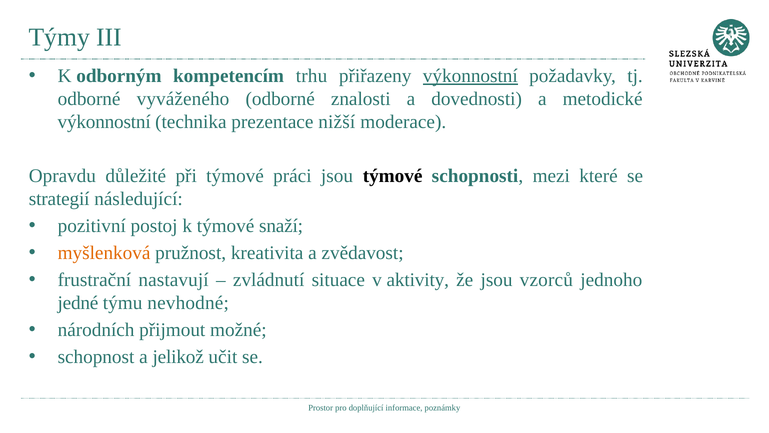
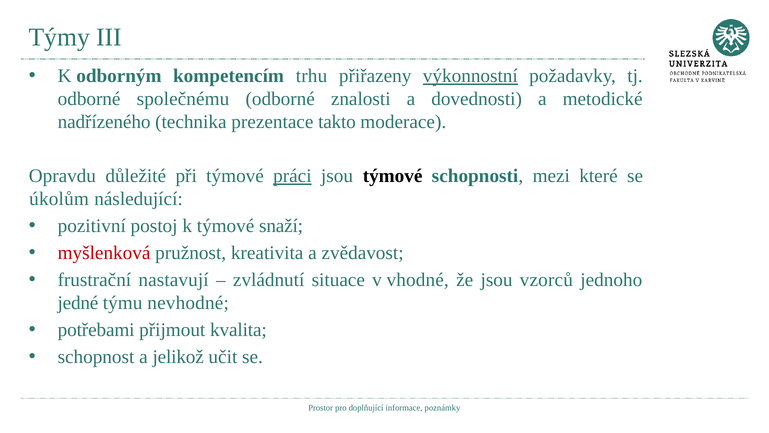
vyváženého: vyváženého -> společnému (183, 99)
výkonnostní: výkonnostní -> nadřízeného (104, 122)
nižší: nižší -> takto (337, 122)
práci underline: none -> present (292, 176)
strategií: strategií -> úkolům (59, 199)
myšlenková colour: orange -> red (104, 253)
aktivity: aktivity -> vhodné (418, 280)
národních: národních -> potřebami (96, 330)
možné: možné -> kvalita (238, 330)
